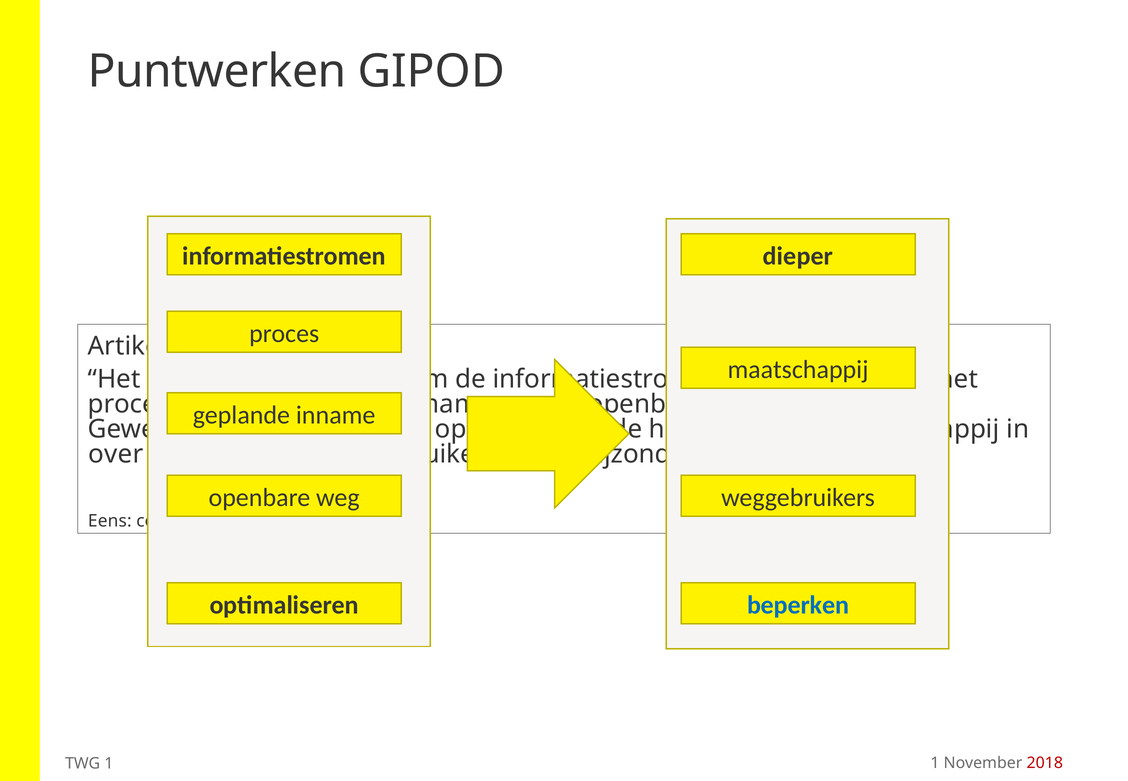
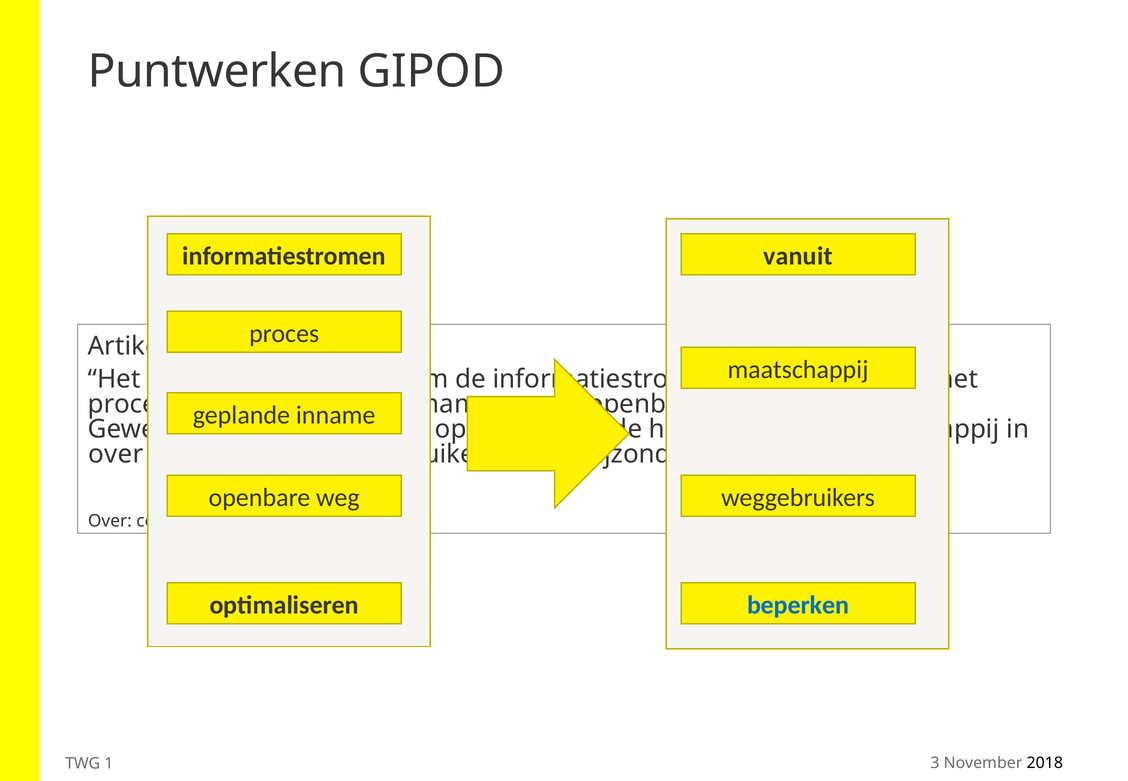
dieper: dieper -> vanuit (798, 256)
Eens: Eens -> Over (110, 521)
1 1: 1 -> 3 (935, 763)
2018 colour: red -> black (1045, 763)
